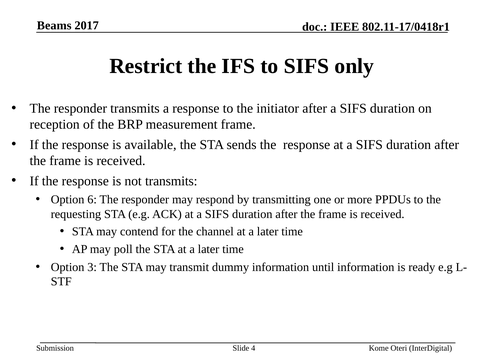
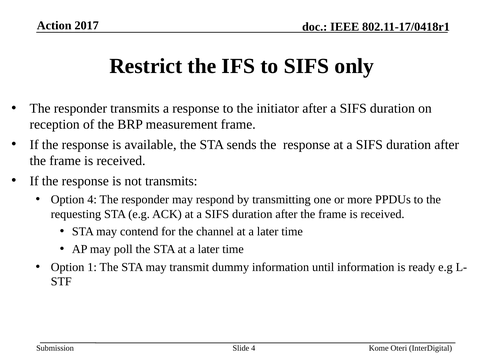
Beams: Beams -> Action (54, 26)
Option 6: 6 -> 4 (92, 200)
3: 3 -> 1 (92, 267)
